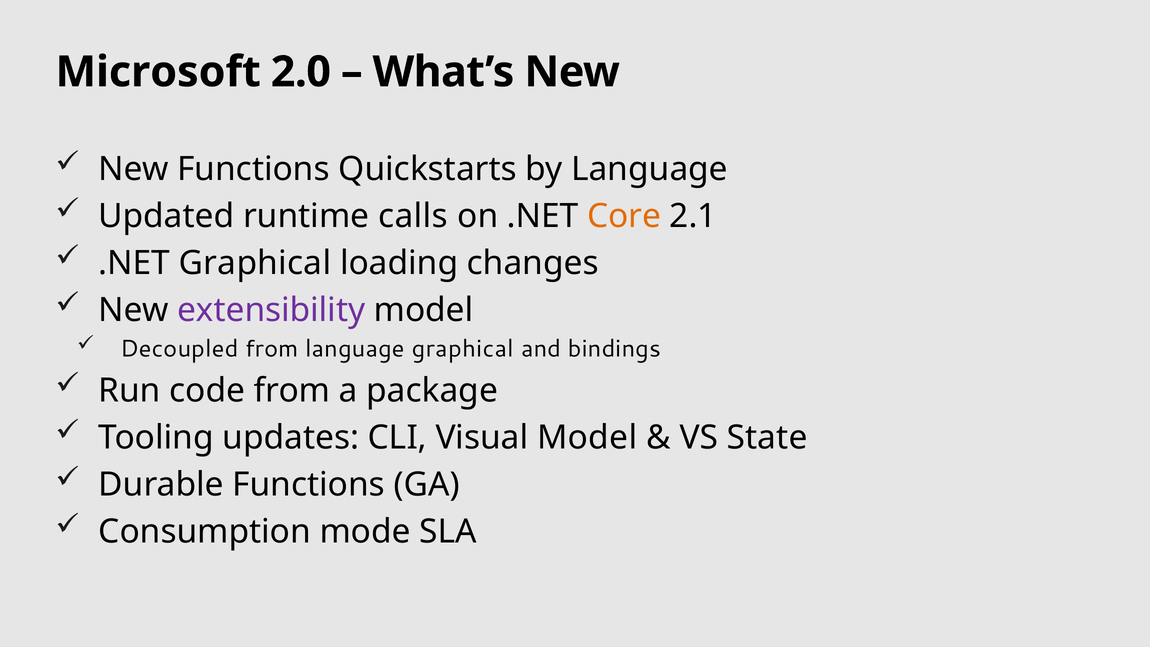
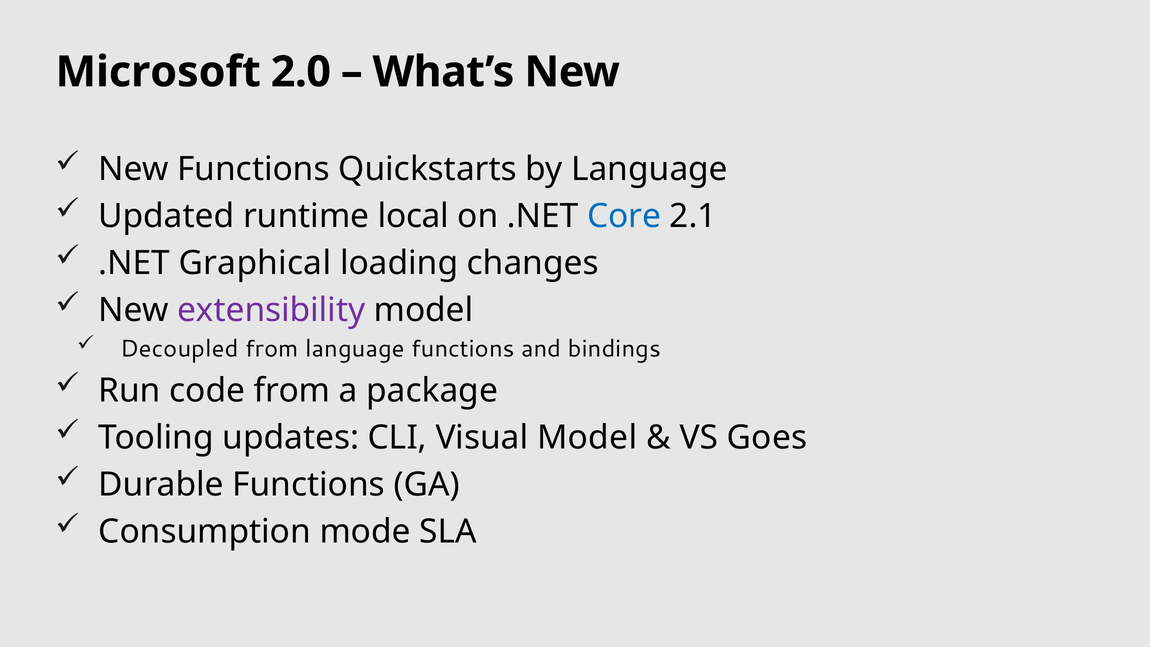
calls: calls -> local (413, 216)
Core colour: orange -> blue (624, 216)
language graphical: graphical -> functions (463, 349)
State: State -> Goes (767, 437)
